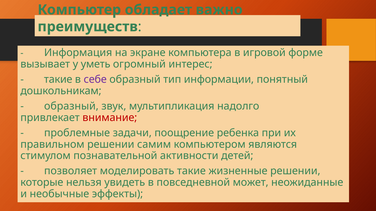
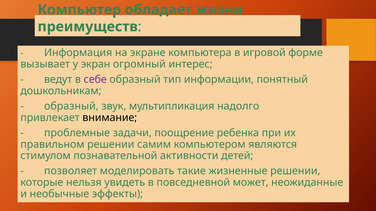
важно: важно -> жизни (219, 10)
уметь: уметь -> экран (96, 64)
такие: такие -> ведут (58, 80)
внимание colour: red -> black (110, 118)
